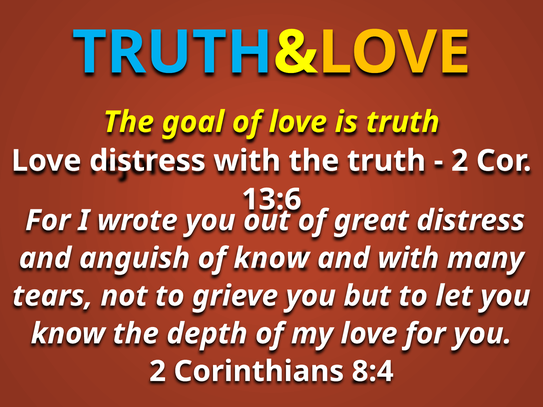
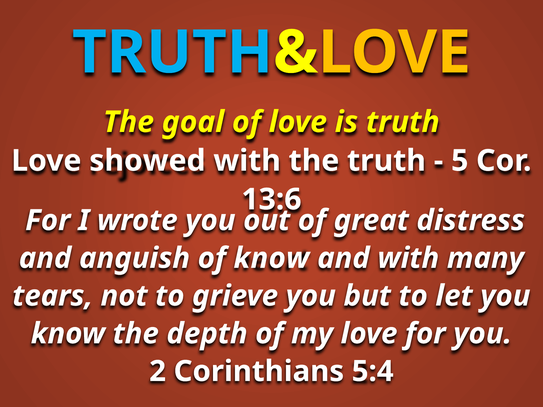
Love distress: distress -> showed (147, 161)
2: 2 -> 5 (460, 161)
8:4: 8:4 -> 5:4 (373, 372)
